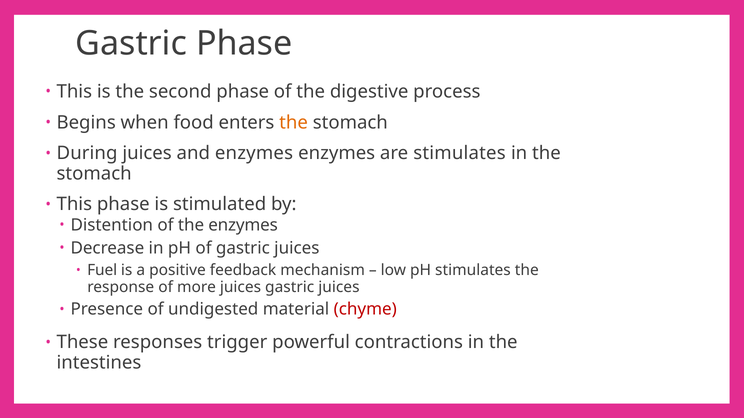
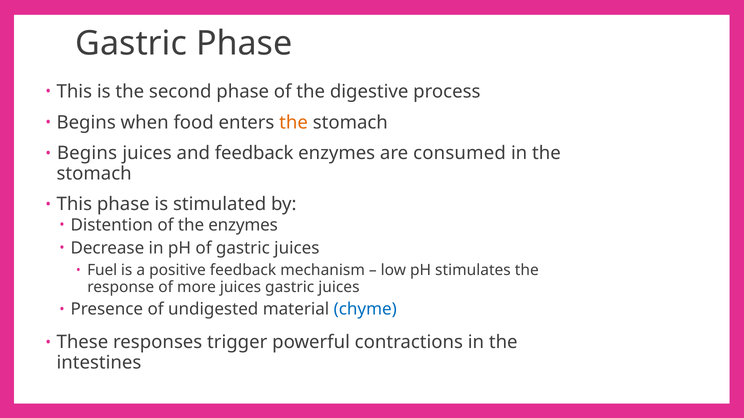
During: During -> Begins (87, 154)
and enzymes: enzymes -> feedback (254, 154)
are stimulates: stimulates -> consumed (460, 154)
chyme colour: red -> blue (365, 310)
